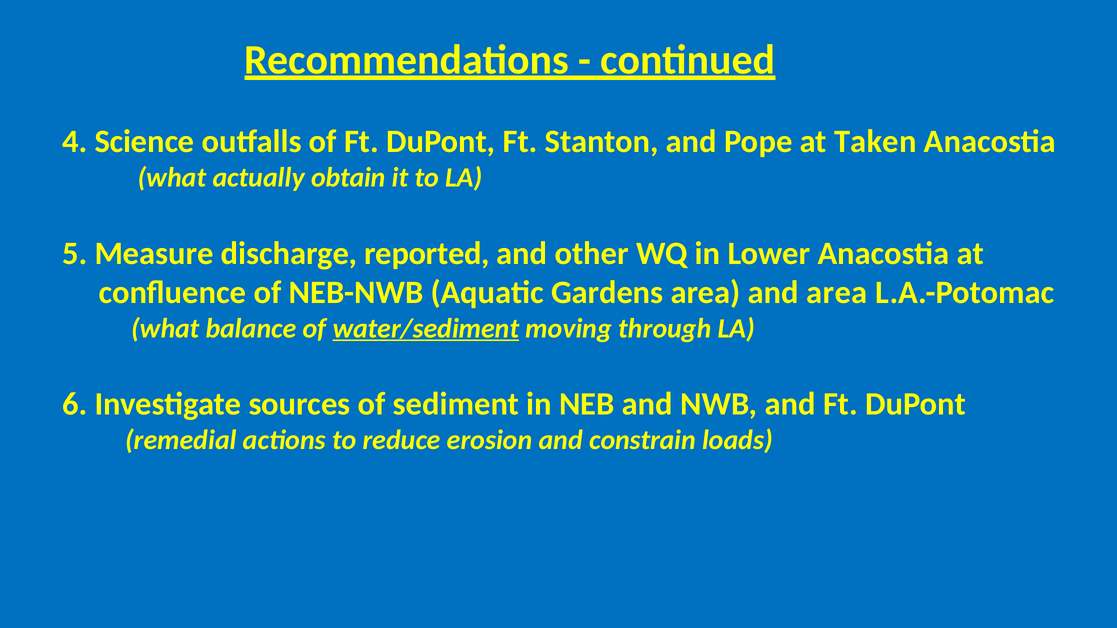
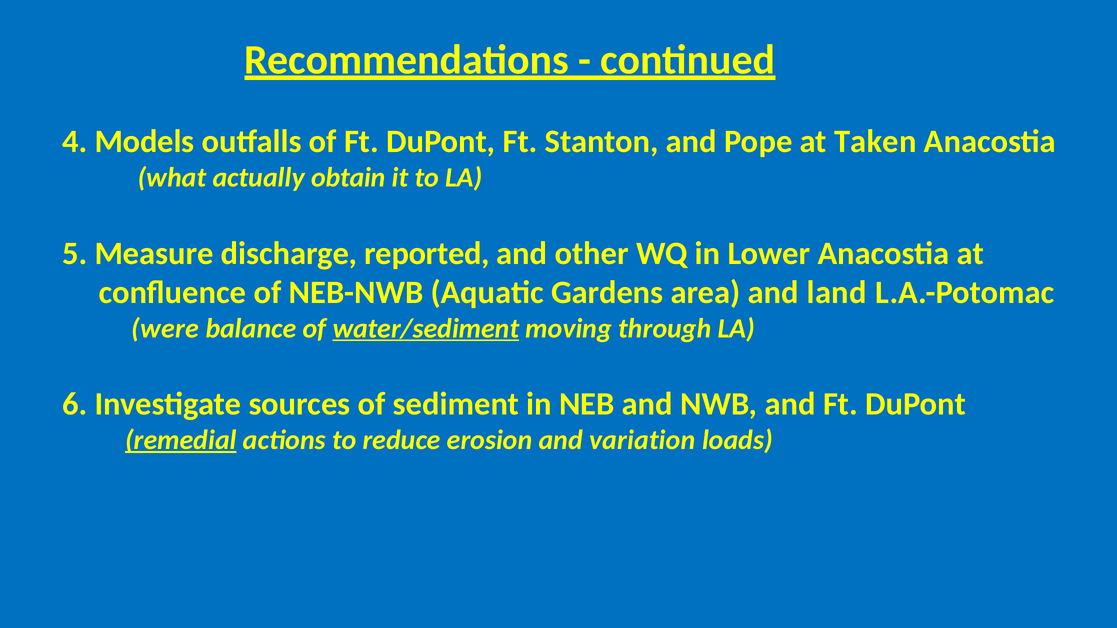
Science: Science -> Models (144, 142)
and area: area -> land (837, 293)
what: what -> were (165, 329)
remedial underline: none -> present (181, 440)
constrain: constrain -> variation (642, 440)
